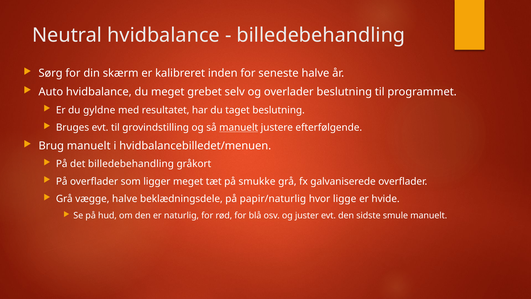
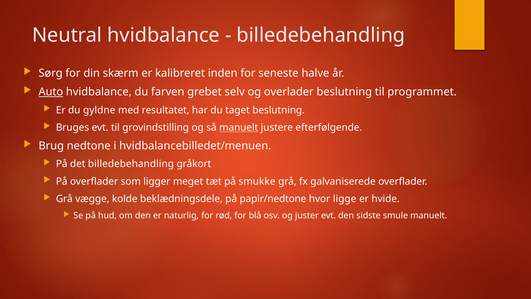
Auto underline: none -> present (51, 92)
du meget: meget -> farven (168, 92)
Brug manuelt: manuelt -> nedtone (89, 146)
vægge halve: halve -> kolde (125, 199)
papir/naturlig: papir/naturlig -> papir/nedtone (273, 199)
